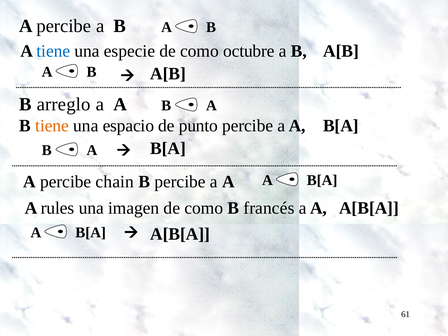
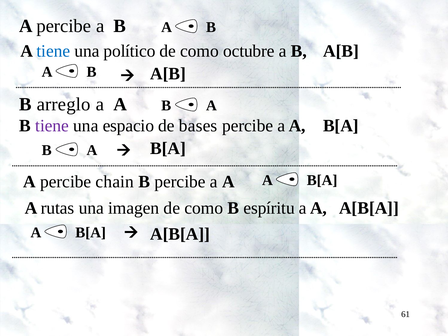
especie: especie -> político (130, 51)
tiene colour: orange -> purple (52, 126)
punto: punto -> bases (198, 126)
rules: rules -> rutas (58, 208)
francés: francés -> espíritu (269, 208)
